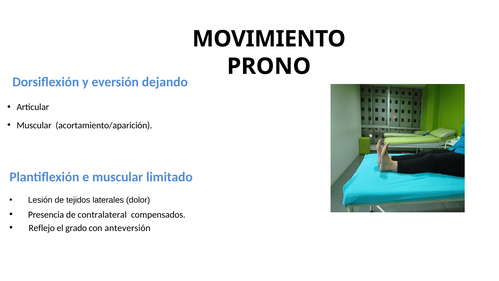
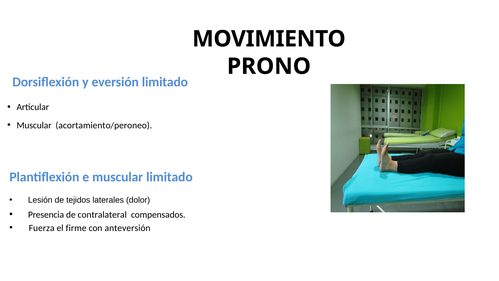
eversión dejando: dejando -> limitado (165, 82)
acortamiento/aparición: acortamiento/aparición -> acortamiento/peroneo (104, 125)
Reflejo: Reflejo -> Fuerza (42, 228)
grado: grado -> firme (76, 228)
